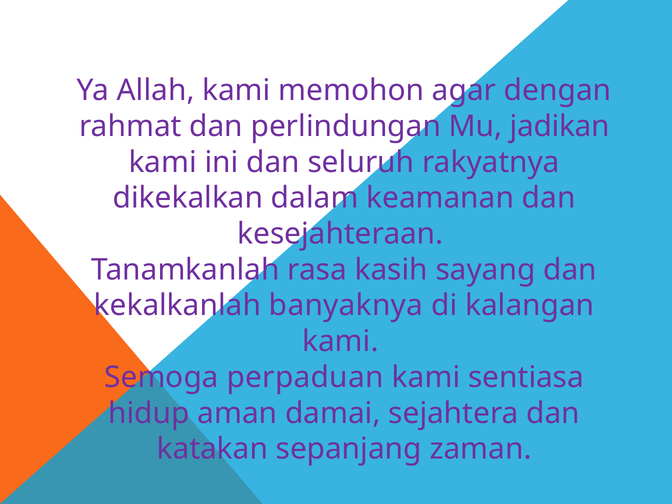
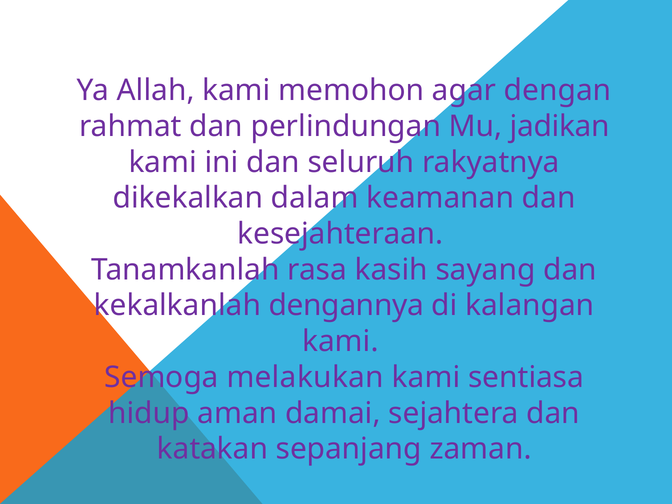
banyaknya: banyaknya -> dengannya (346, 306)
perpaduan: perpaduan -> melakukan (305, 377)
